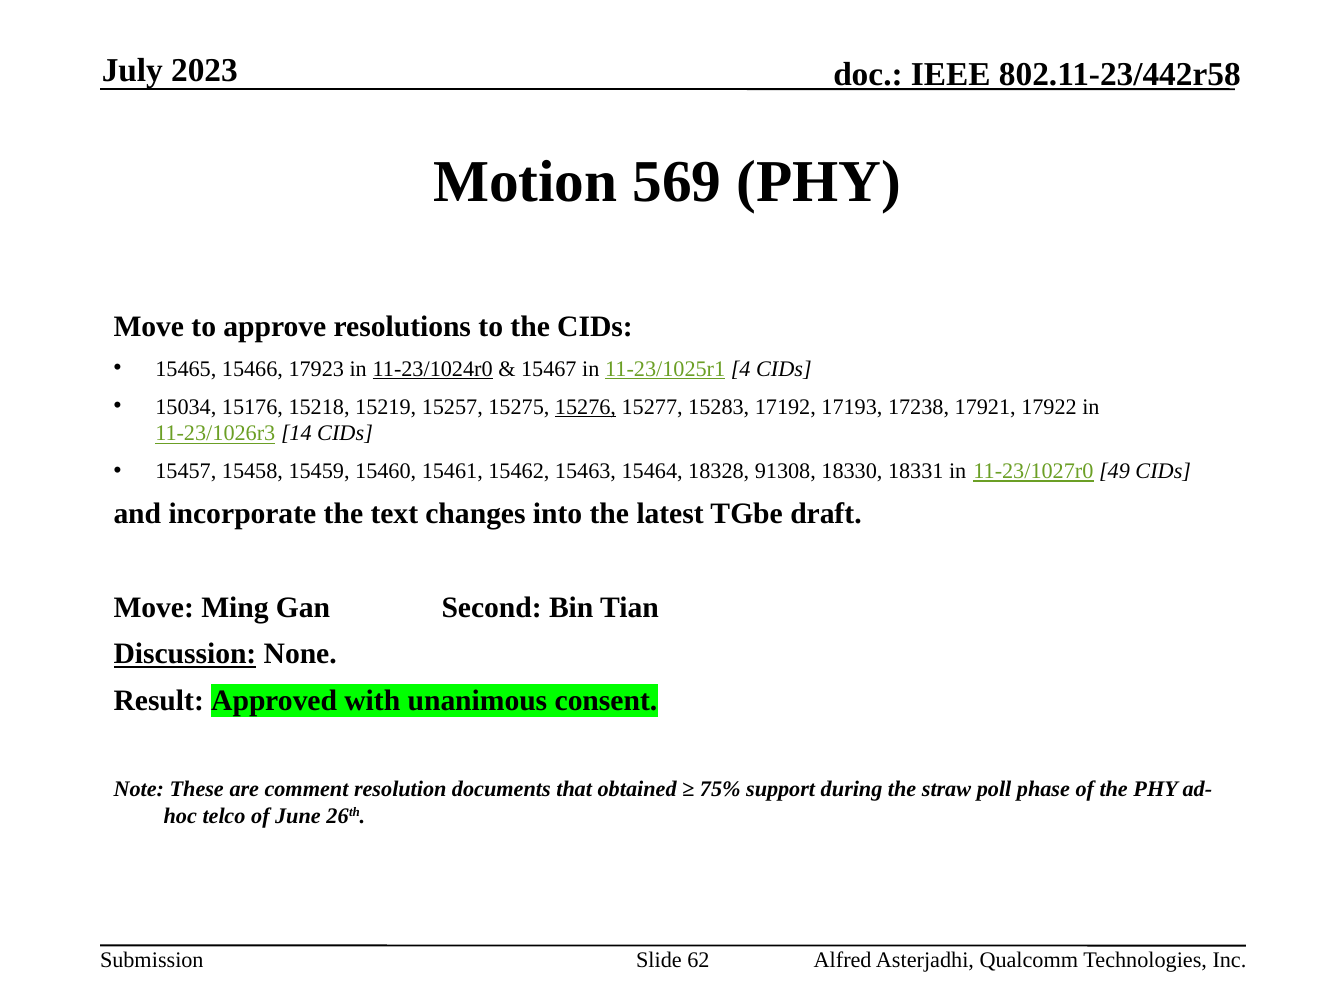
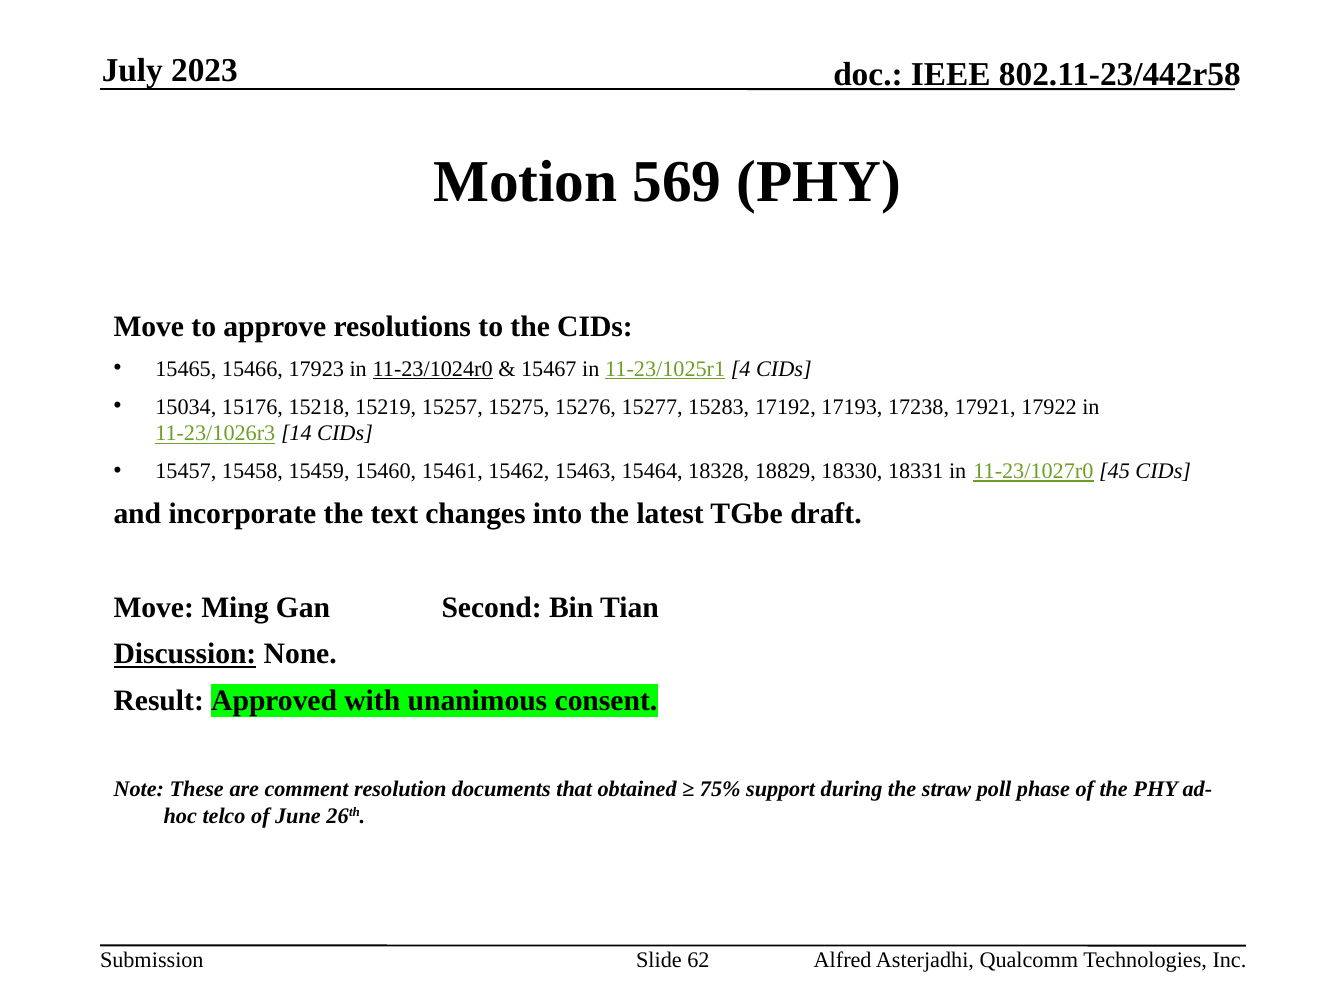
15276 underline: present -> none (586, 407)
91308: 91308 -> 18829 (785, 471)
49: 49 -> 45 (1115, 471)
